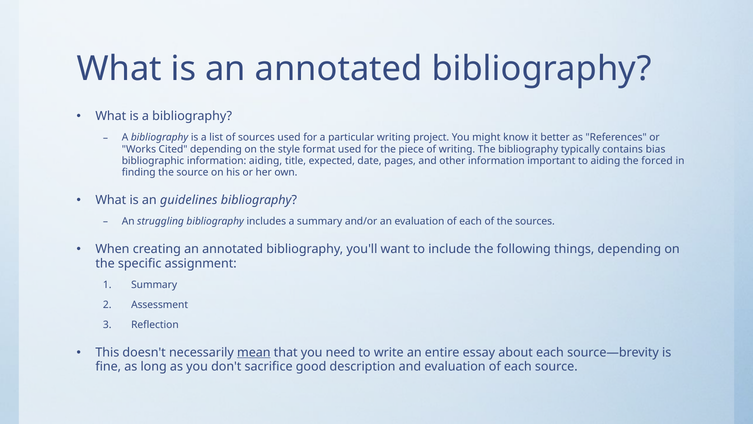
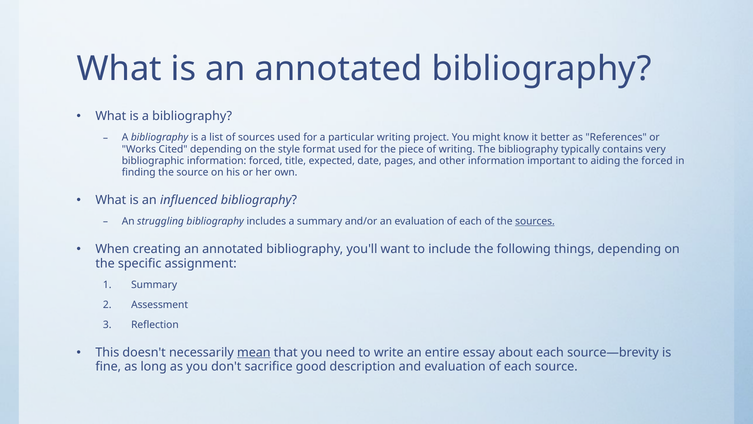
bias: bias -> very (656, 149)
information aiding: aiding -> forced (266, 161)
guidelines: guidelines -> influenced (189, 200)
sources underline: none -> present (535, 221)
